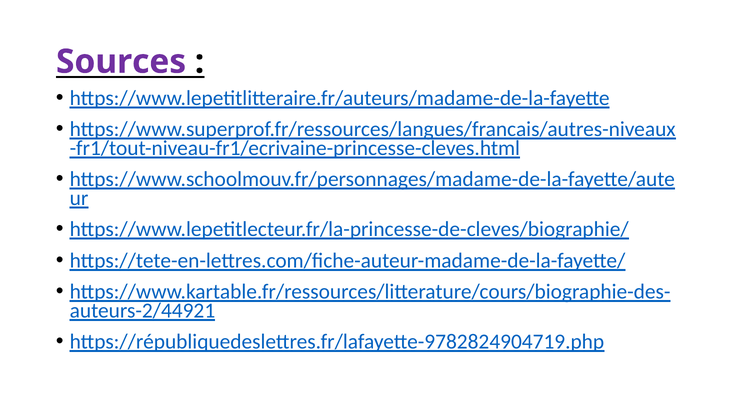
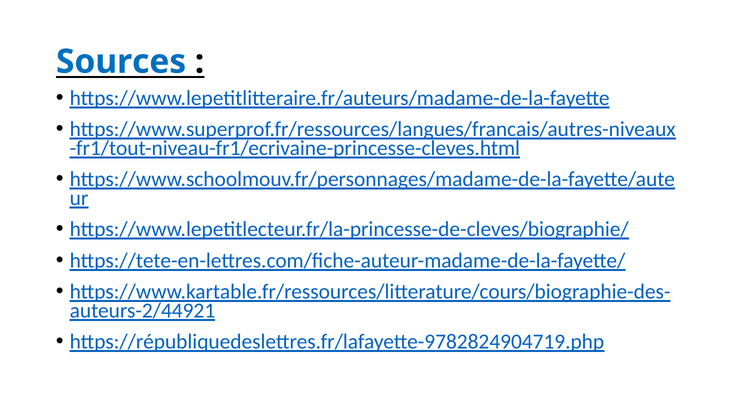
Sources colour: purple -> blue (121, 62)
